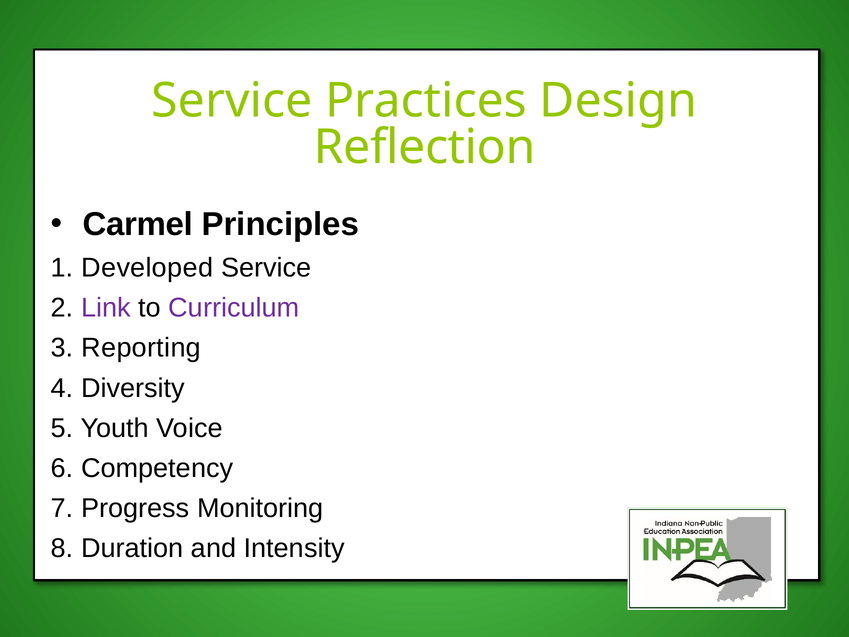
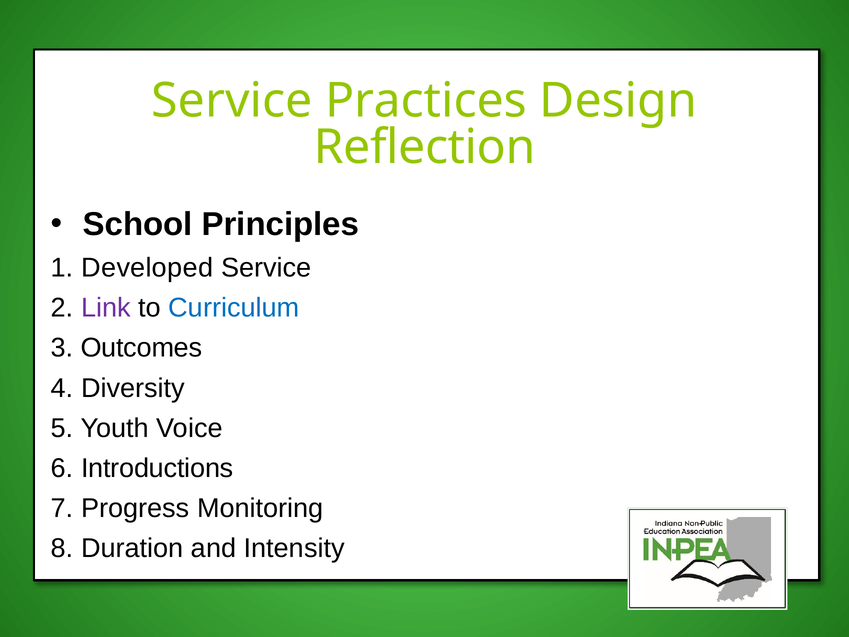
Carmel: Carmel -> School (138, 224)
Curriculum colour: purple -> blue (234, 308)
Reporting: Reporting -> Outcomes (141, 348)
Competency: Competency -> Introductions (157, 468)
